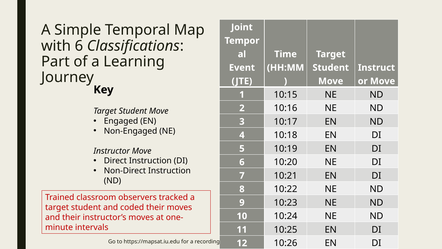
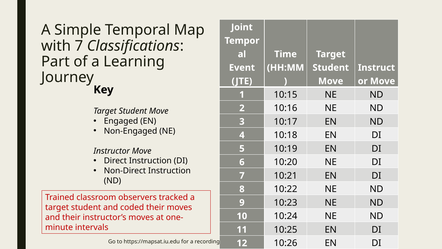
with 6: 6 -> 7 (79, 46)
